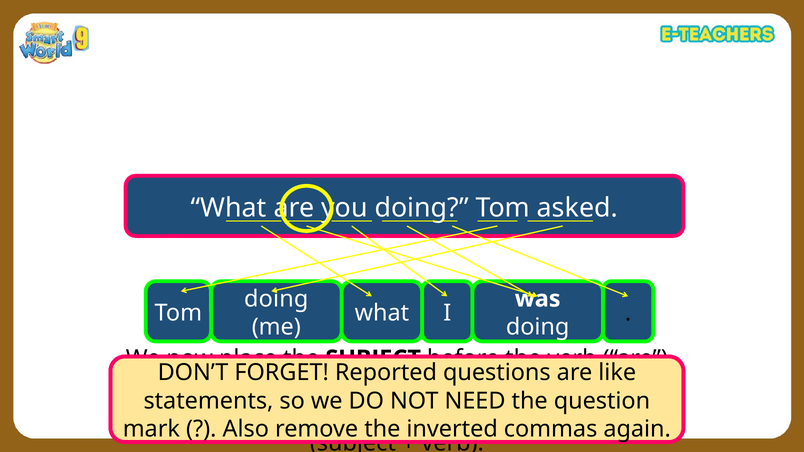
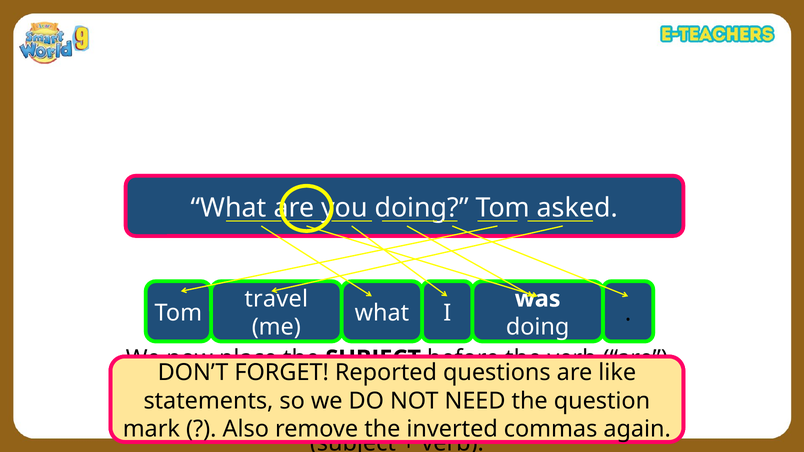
doing: doing -> travel (276, 299)
